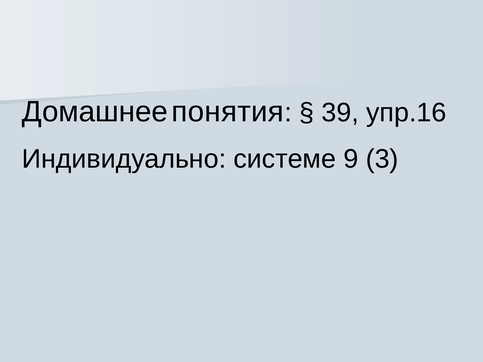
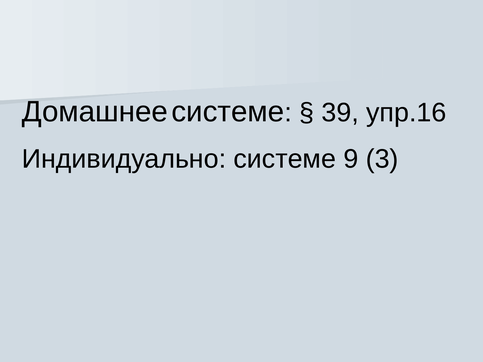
Домашнее понятия: понятия -> системе (228, 112)
